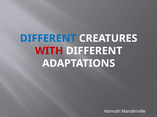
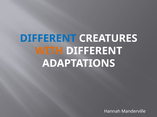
WITH colour: red -> orange (49, 51)
